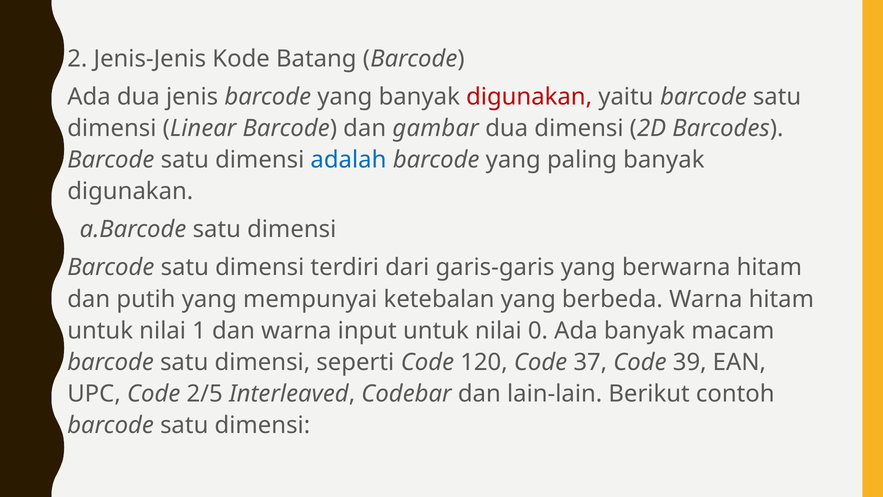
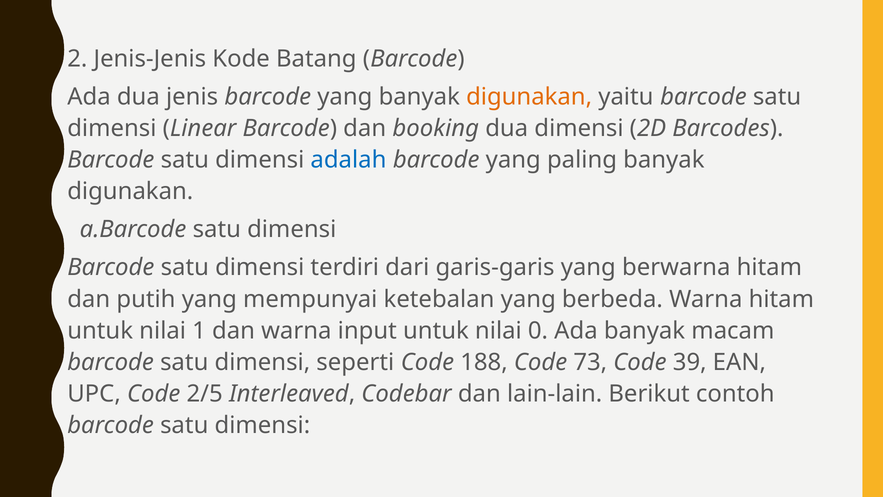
digunakan colour: red -> orange (529, 97)
gambar: gambar -> booking (436, 128)
120: 120 -> 188 (484, 362)
37: 37 -> 73 (590, 362)
